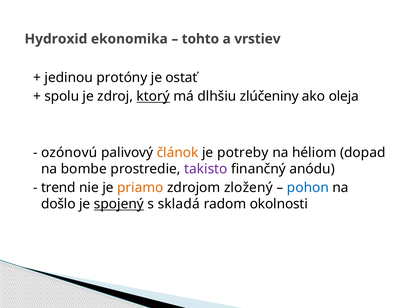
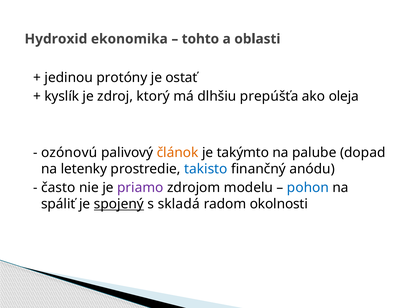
vrstiev: vrstiev -> oblasti (257, 39)
spolu: spolu -> kyslík (62, 97)
ktorý underline: present -> none (153, 97)
zlúčeniny: zlúčeniny -> prepúšťa (269, 97)
potreby: potreby -> takýmto (243, 153)
héliom: héliom -> palube (314, 153)
bombe: bombe -> letenky (84, 169)
takisto colour: purple -> blue (206, 169)
trend: trend -> často (58, 188)
priamo colour: orange -> purple (140, 188)
zložený: zložený -> modelu (248, 188)
došlo: došlo -> spáliť (58, 204)
